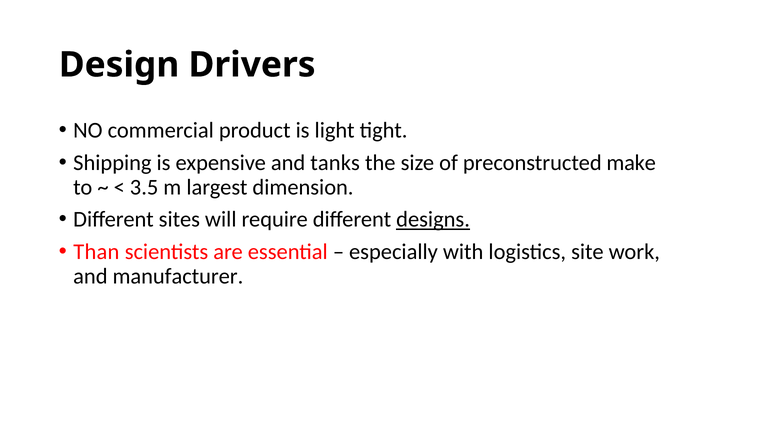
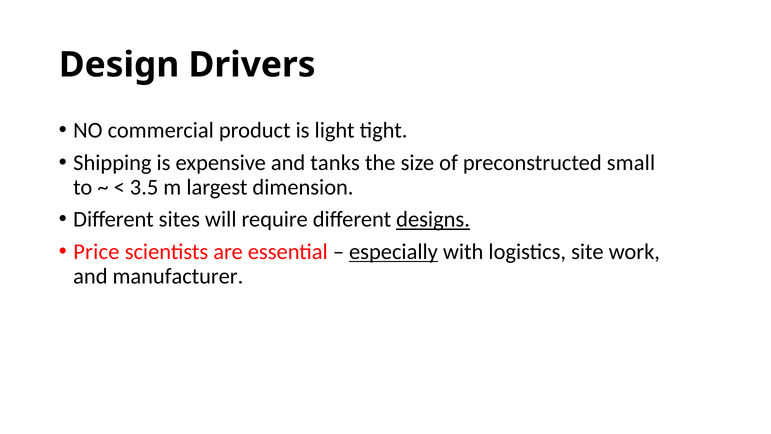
make: make -> small (631, 163)
Than: Than -> Price (96, 252)
especially underline: none -> present (393, 252)
